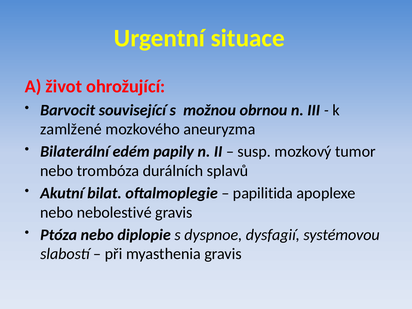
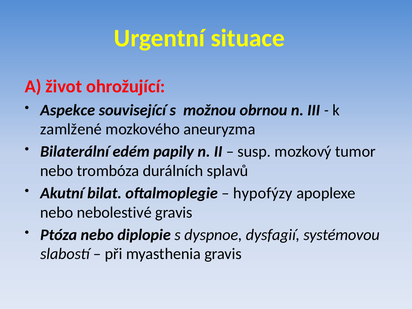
Barvocit: Barvocit -> Aspekce (68, 110)
papilitida: papilitida -> hypofýzy (263, 193)
